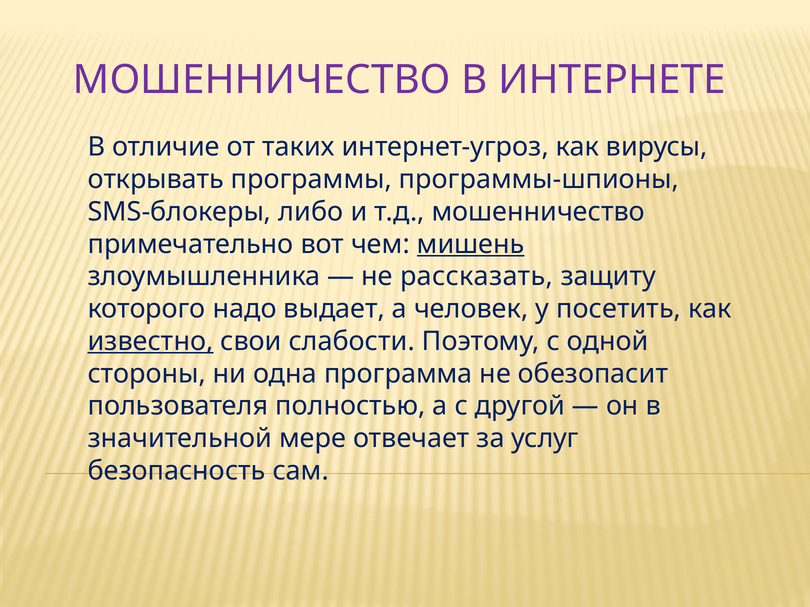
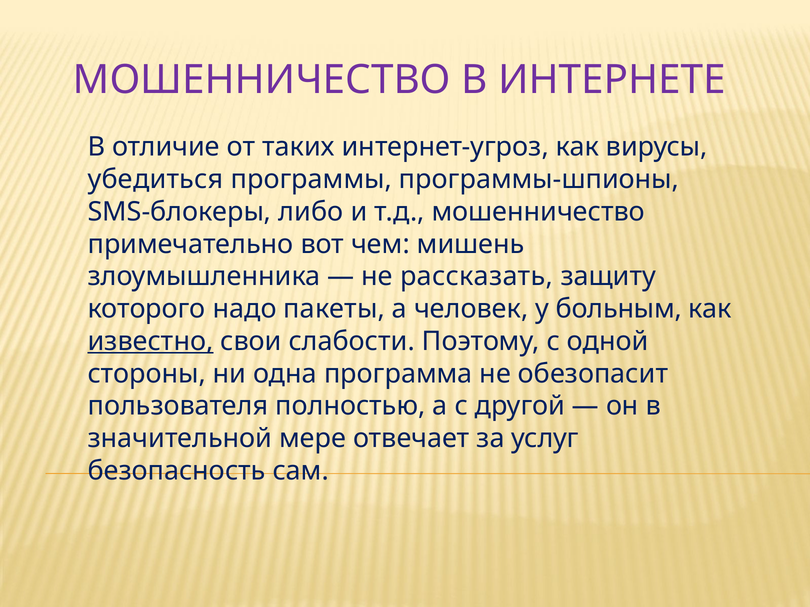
открывать: открывать -> убедиться (156, 180)
мишень underline: present -> none (471, 244)
выдает: выдает -> пакеты (334, 309)
посетить: посетить -> больным (619, 309)
